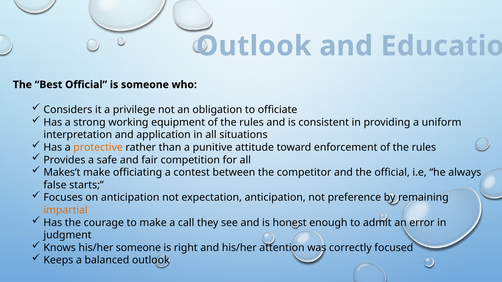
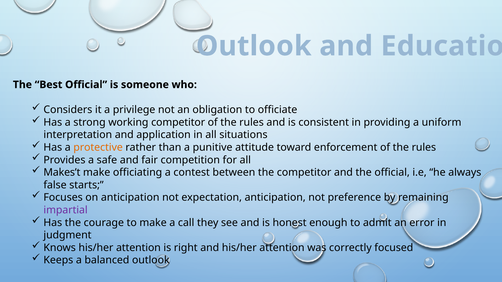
working equipment: equipment -> competitor (178, 122)
impartial colour: orange -> purple (66, 210)
Knows his/her someone: someone -> attention (138, 248)
